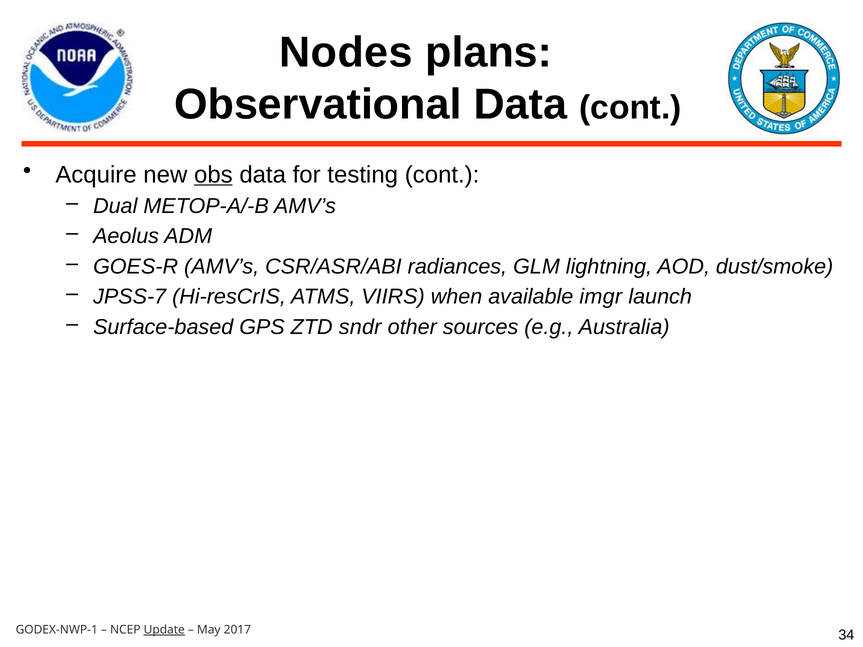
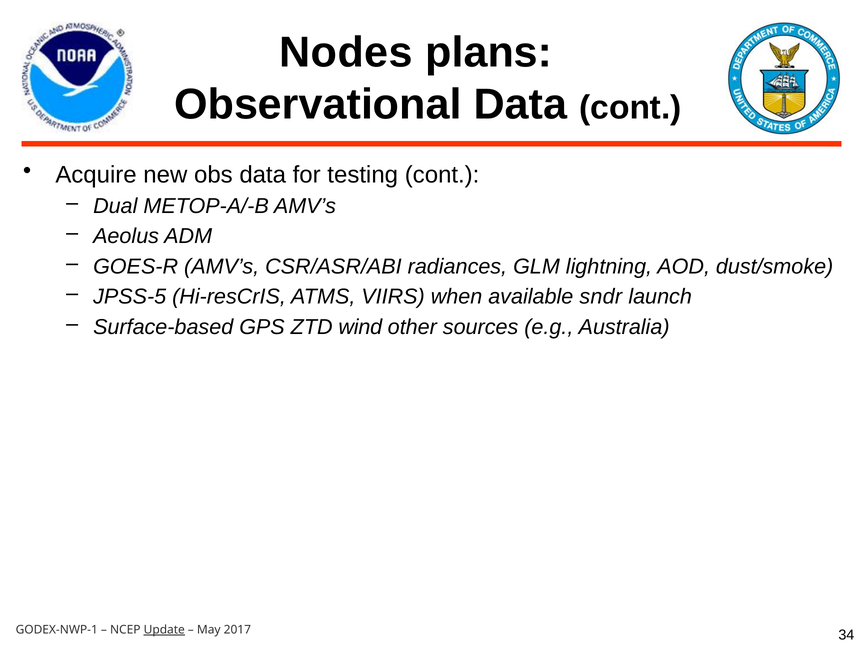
obs underline: present -> none (213, 175)
JPSS-7: JPSS-7 -> JPSS-5 (130, 297)
imgr: imgr -> sndr (601, 297)
sndr: sndr -> wind (360, 327)
